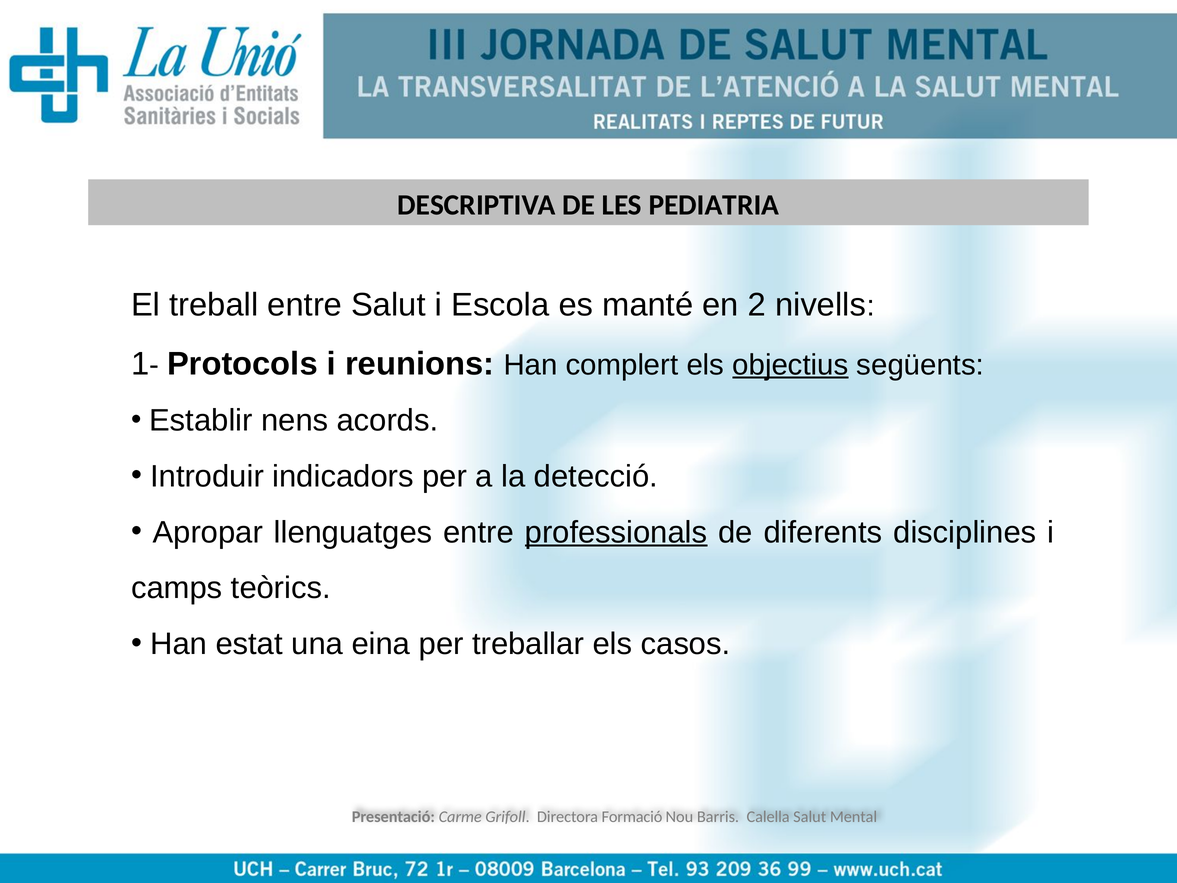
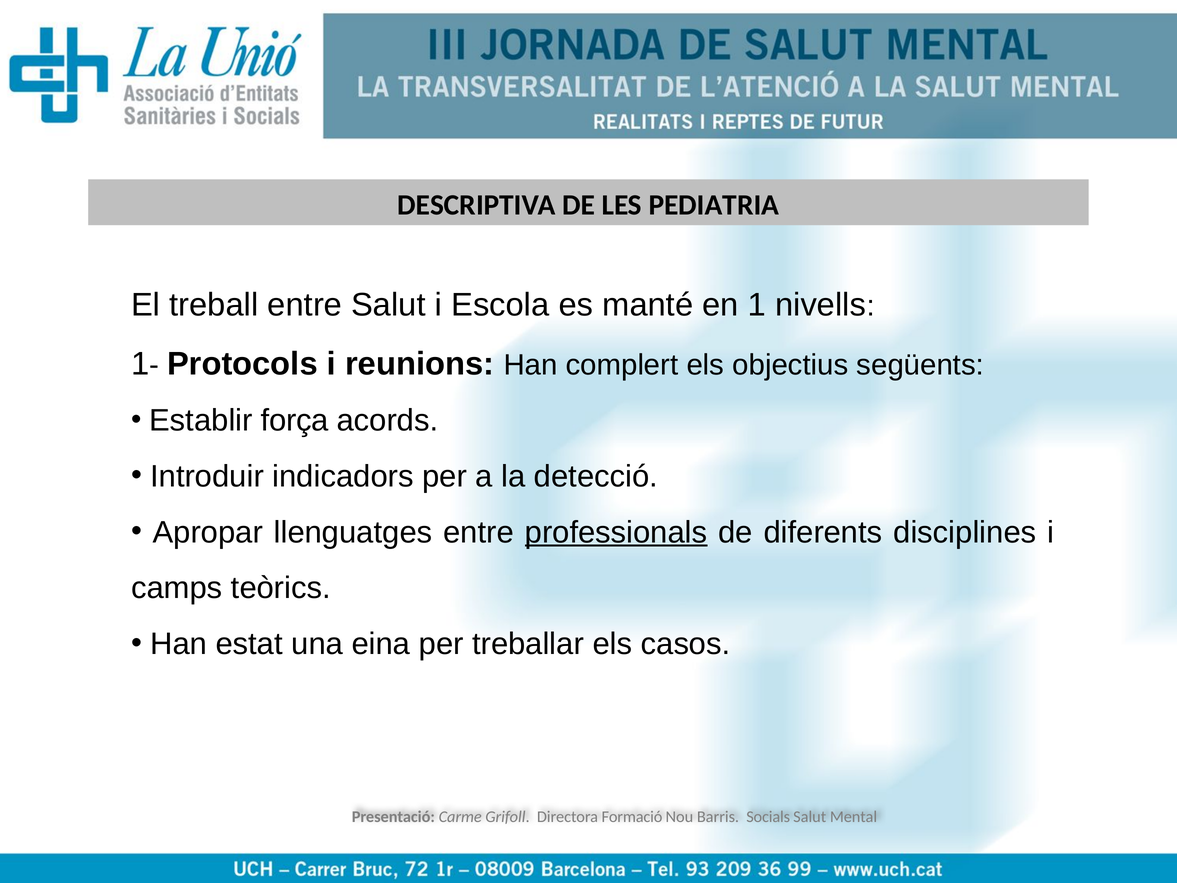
2: 2 -> 1 (757, 305)
objectius underline: present -> none (790, 365)
nens: nens -> força (295, 420)
Calella: Calella -> Socials (768, 817)
